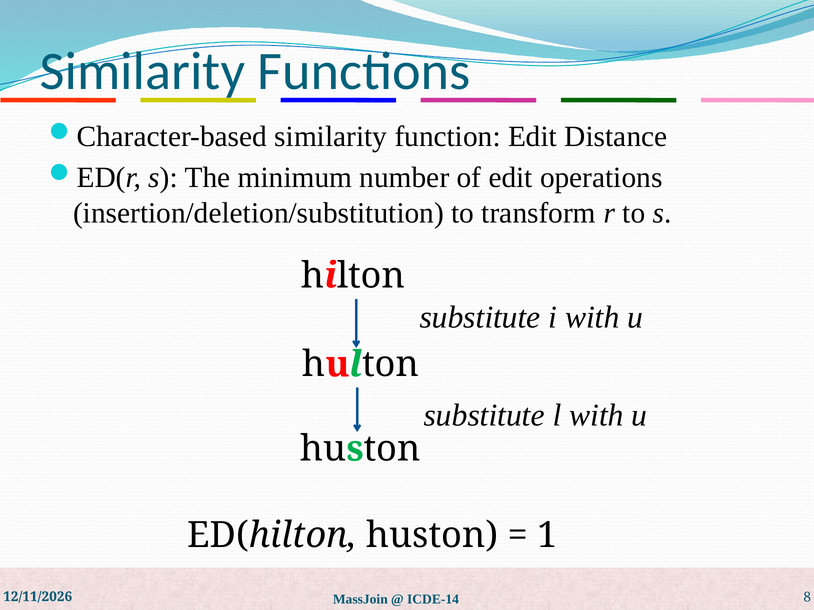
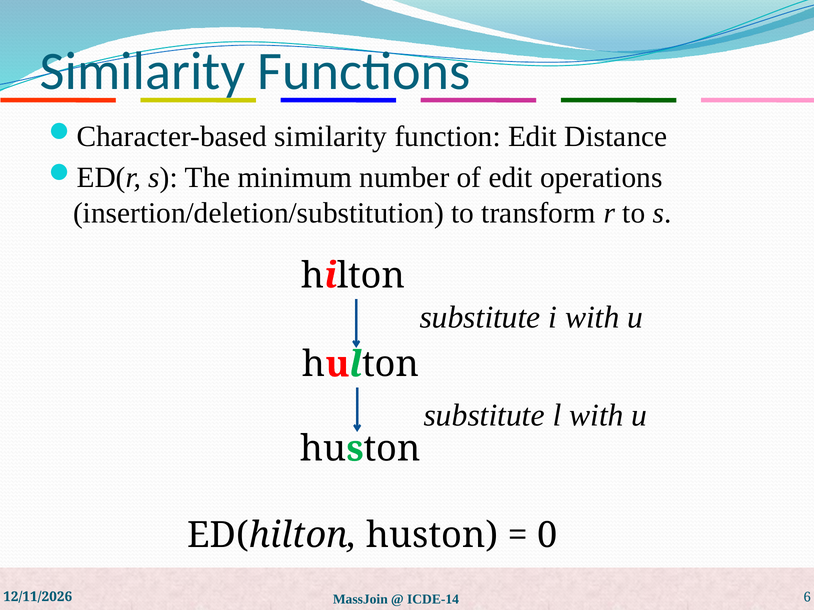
1: 1 -> 0 (547, 536)
8: 8 -> 6 (807, 598)
